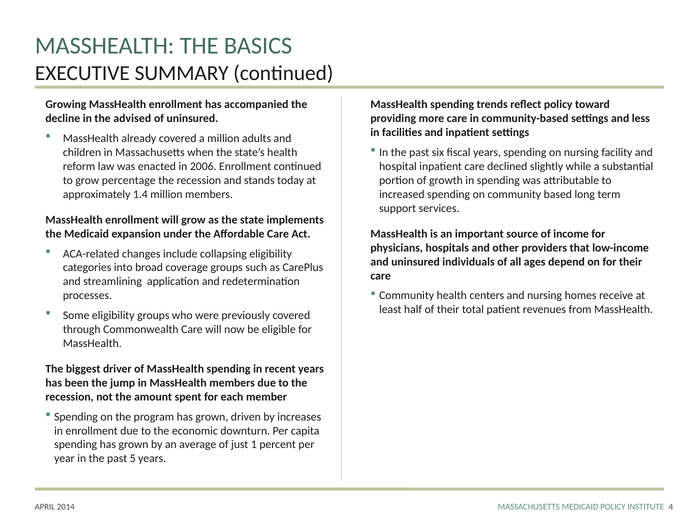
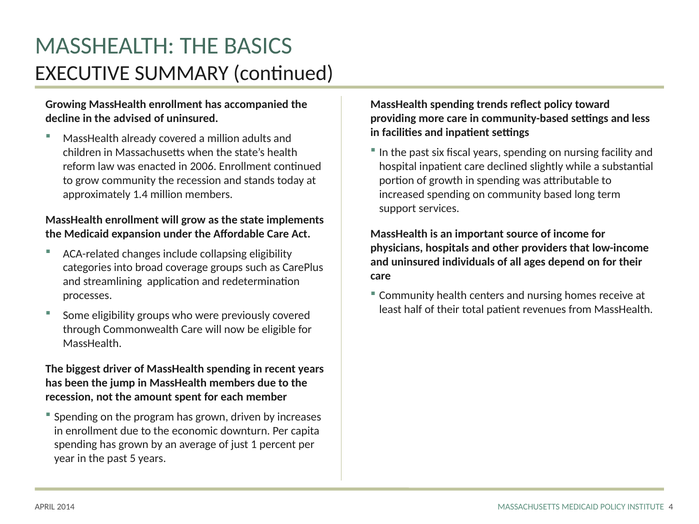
grow percentage: percentage -> community (129, 180)
